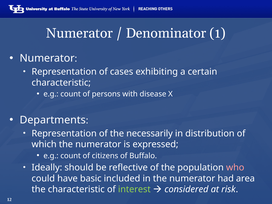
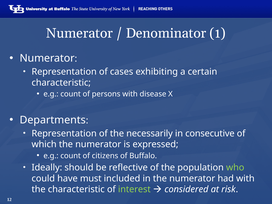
distribution: distribution -> consecutive (210, 133)
who colour: pink -> light green (235, 168)
basic: basic -> must (91, 178)
had area: area -> with (245, 178)
